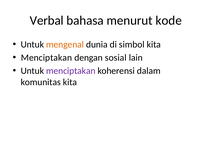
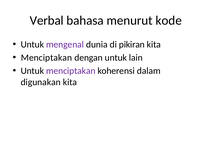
mengenal colour: orange -> purple (65, 44)
simbol: simbol -> pikiran (132, 44)
dengan sosial: sosial -> untuk (116, 58)
komunitas: komunitas -> digunakan (41, 82)
